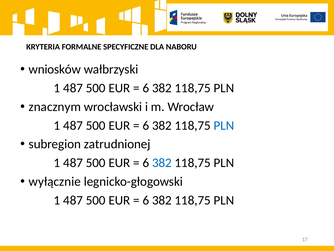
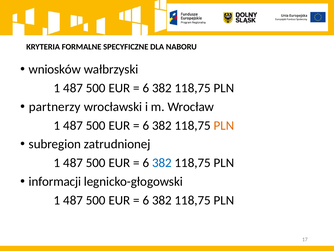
znacznym: znacznym -> partnerzy (55, 107)
PLN colour: blue -> orange (224, 125)
wyłącznie: wyłącznie -> informacji (55, 181)
